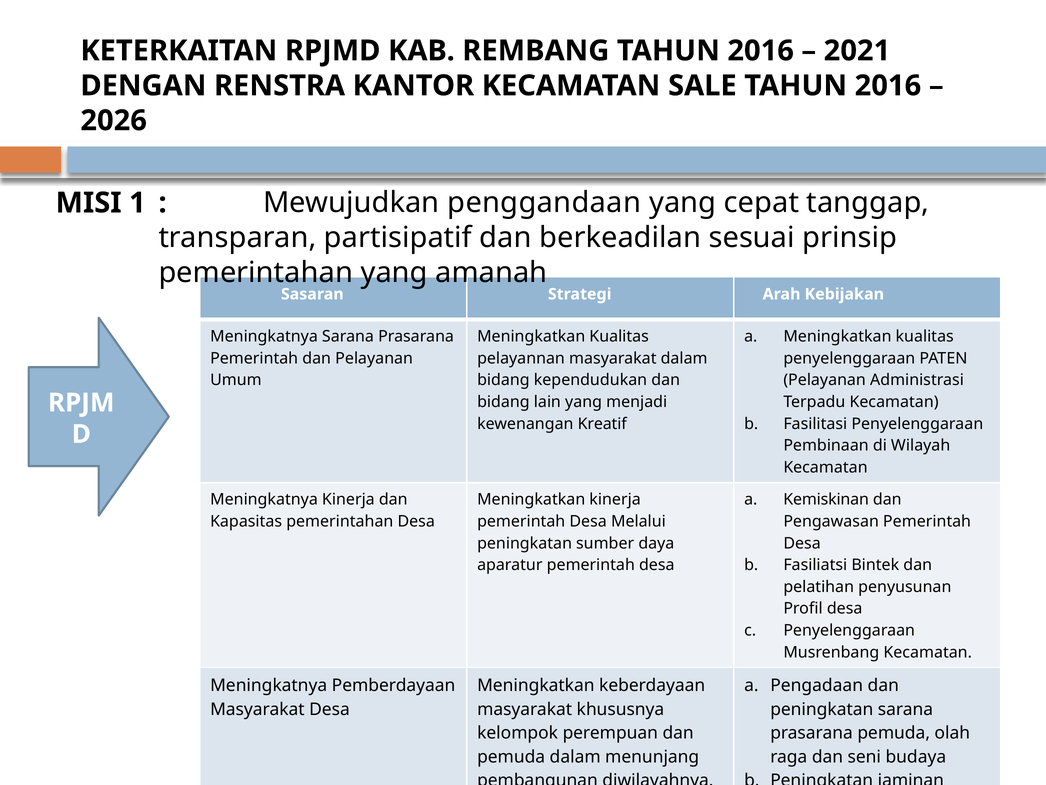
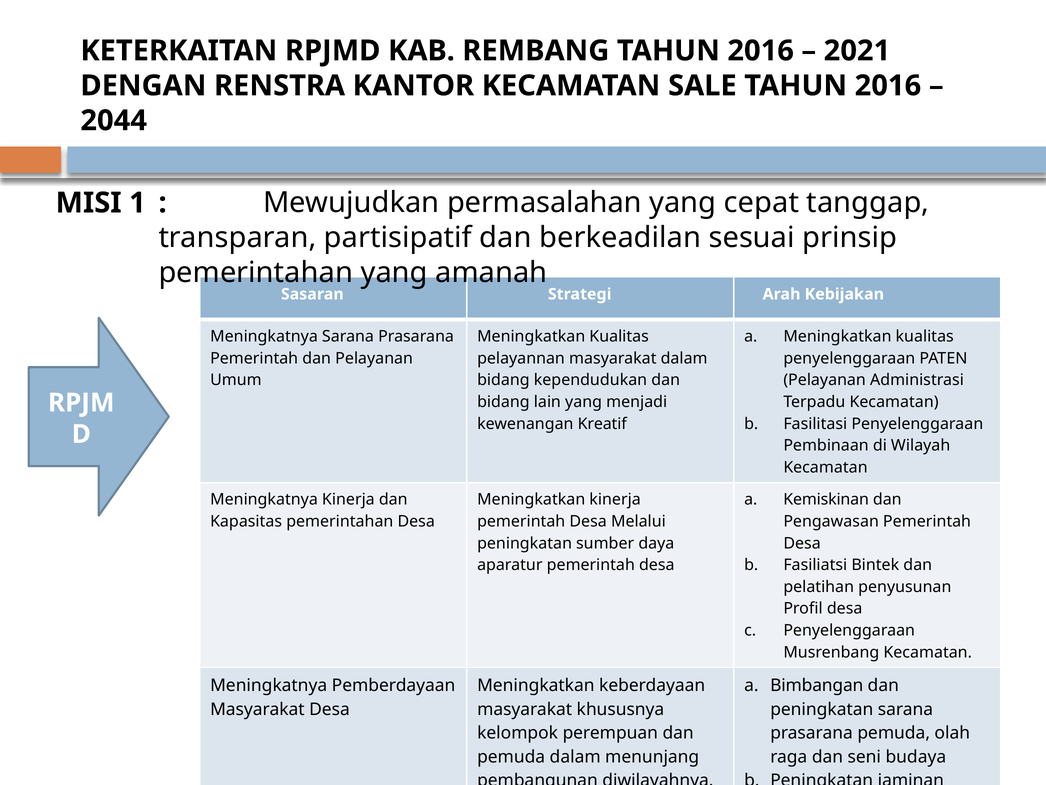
2026: 2026 -> 2044 (114, 120)
penggandaan: penggandaan -> permasalahan (544, 203)
Pengadaan: Pengadaan -> Bimbangan (817, 685)
